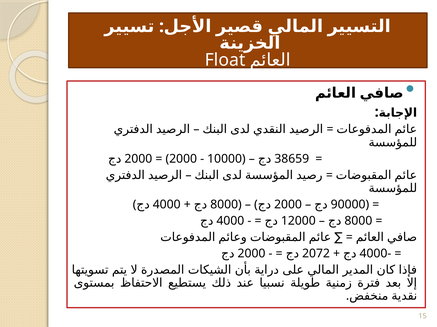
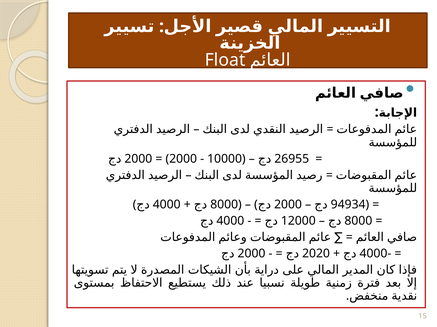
38659: 38659 -> 26955 (292, 159)
90000: 90000 -> 94934 (348, 205)
2072: 2072 -> 2020 (316, 254)
